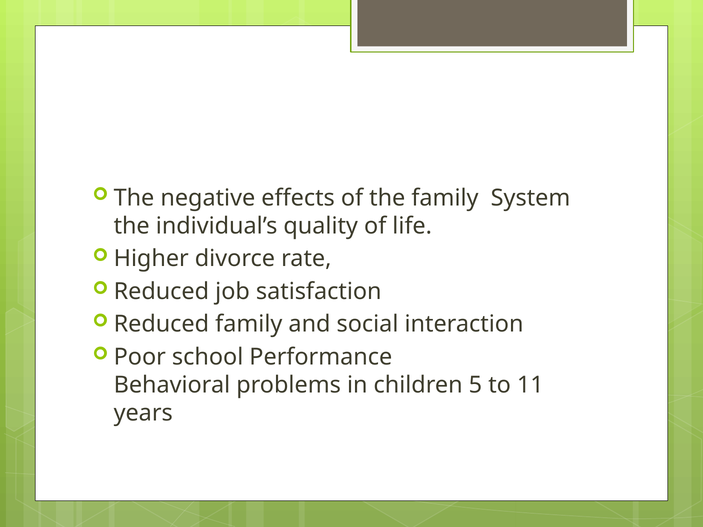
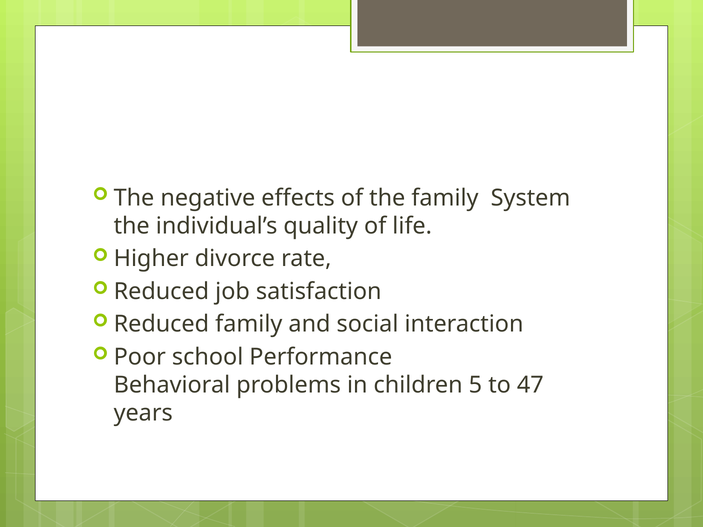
11: 11 -> 47 (530, 385)
